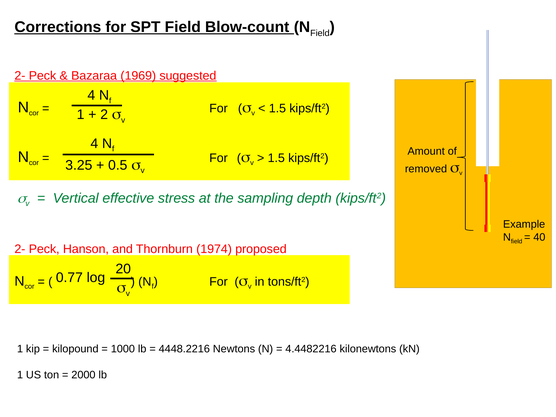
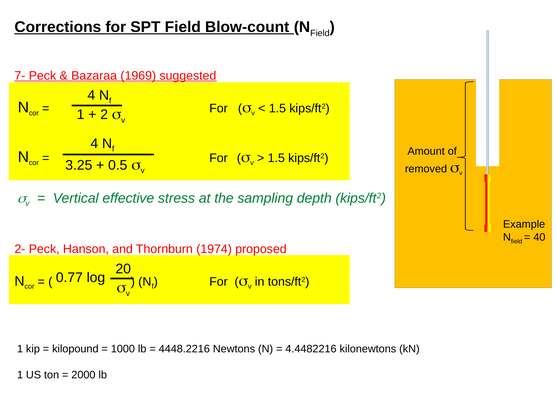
2-: 2- -> 7- (20, 76)
